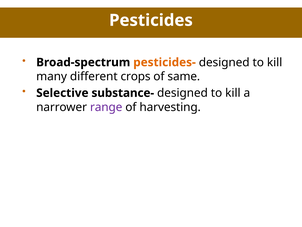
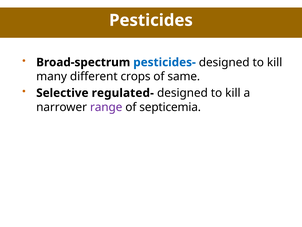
pesticides- colour: orange -> blue (165, 62)
substance-: substance- -> regulated- (123, 93)
harvesting: harvesting -> septicemia (170, 107)
